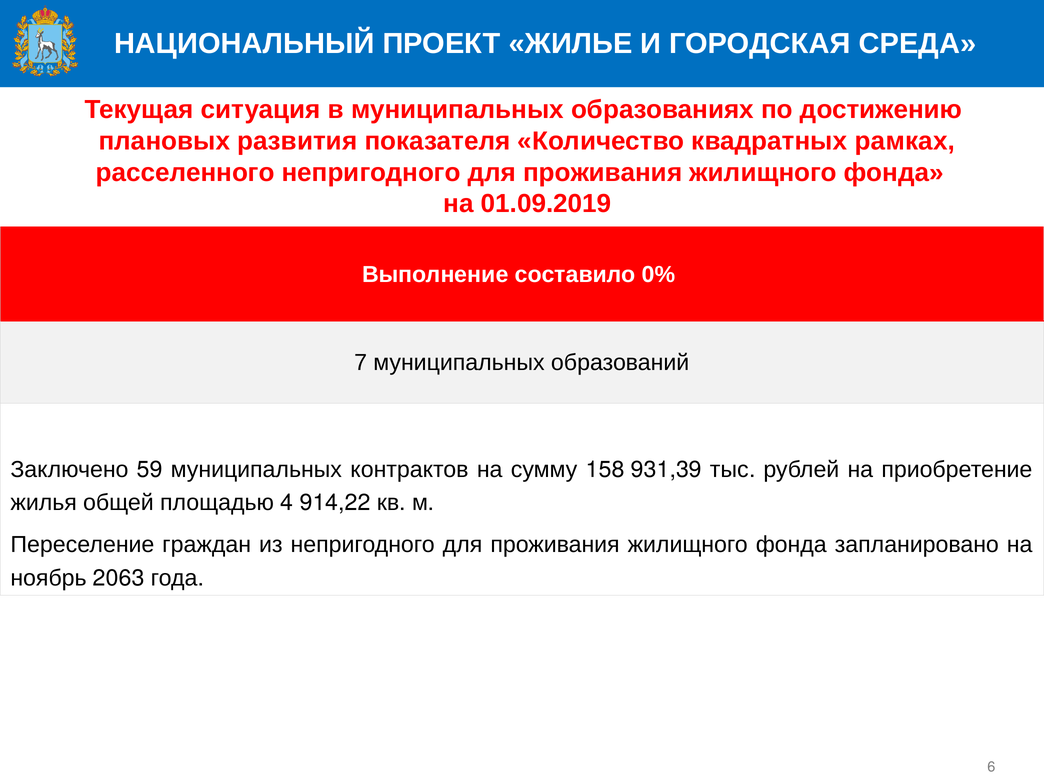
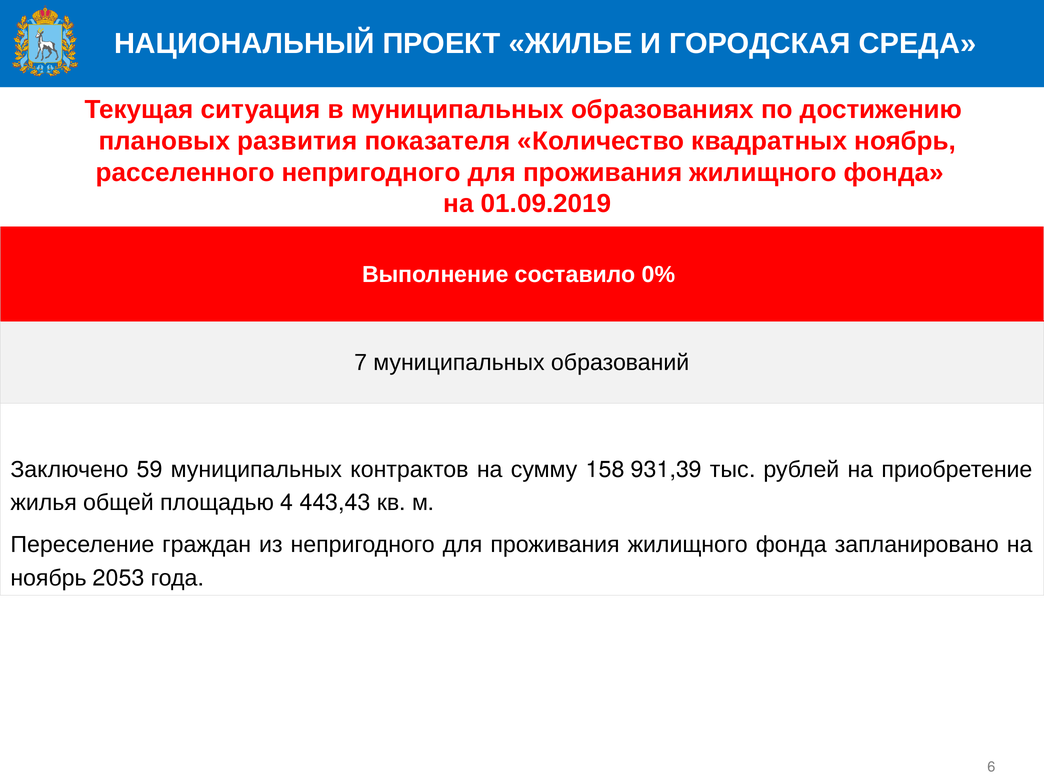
квадратных рамках: рамках -> ноябрь (905, 141)
914,22: 914,22 -> 443,43 (335, 503)
2063: 2063 -> 2053 (119, 578)
